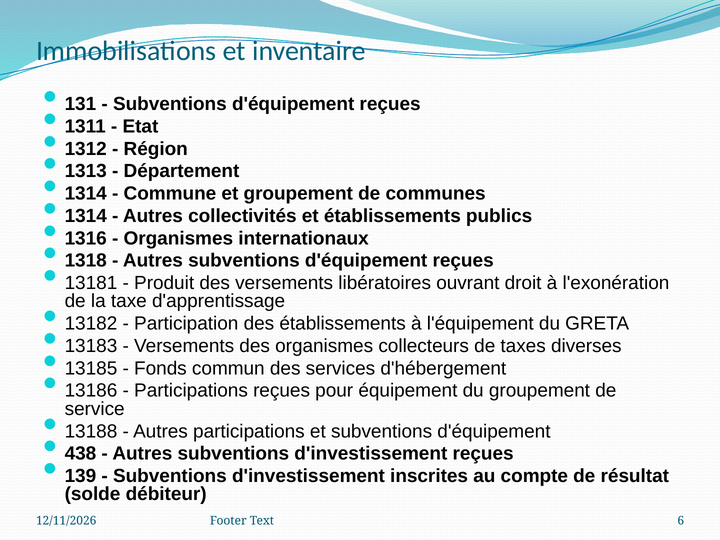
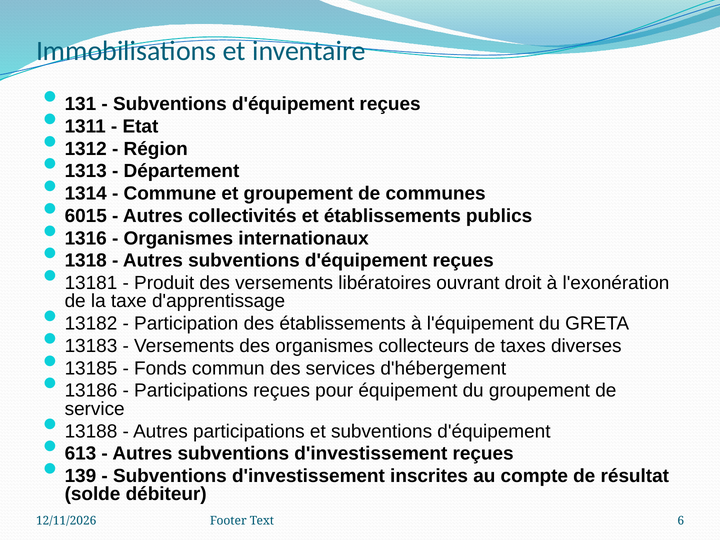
1314: 1314 -> 6015 (86, 216)
438: 438 -> 613 (80, 454)
